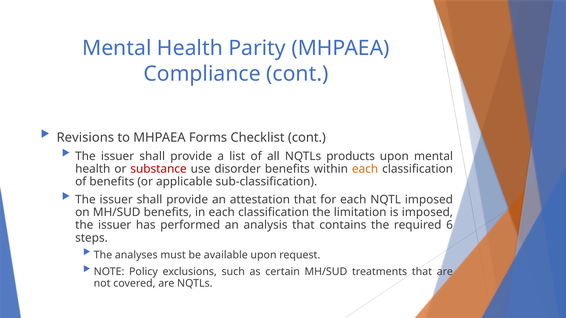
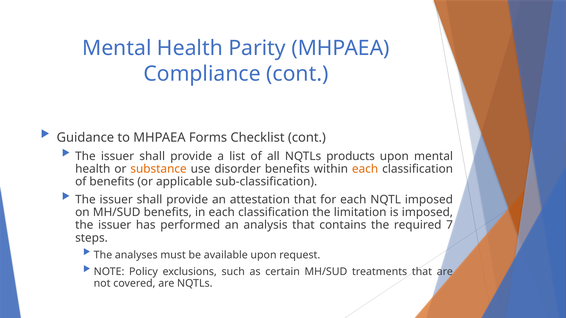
Revisions: Revisions -> Guidance (85, 138)
substance colour: red -> orange (159, 169)
6: 6 -> 7 (450, 225)
